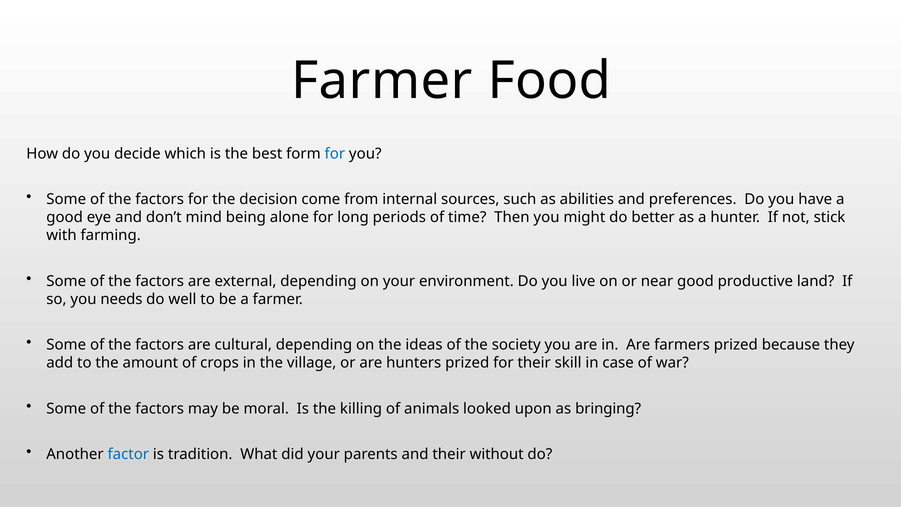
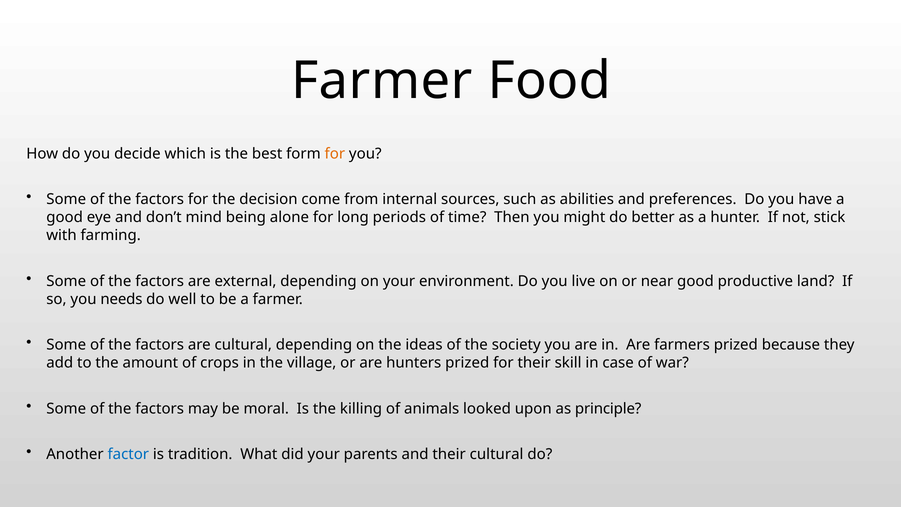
for colour: blue -> orange (335, 154)
bringing: bringing -> principle (608, 409)
their without: without -> cultural (497, 454)
